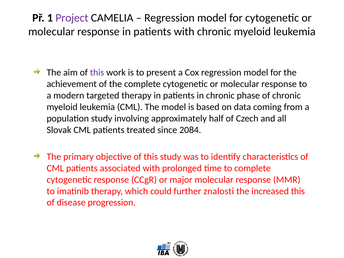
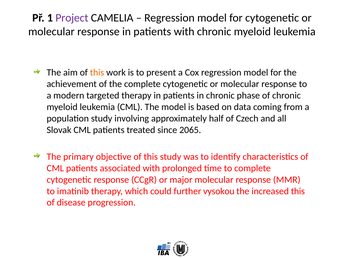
this colour: purple -> orange (97, 73)
2084: 2084 -> 2065 (190, 130)
znalosti: znalosti -> vysokou (219, 191)
